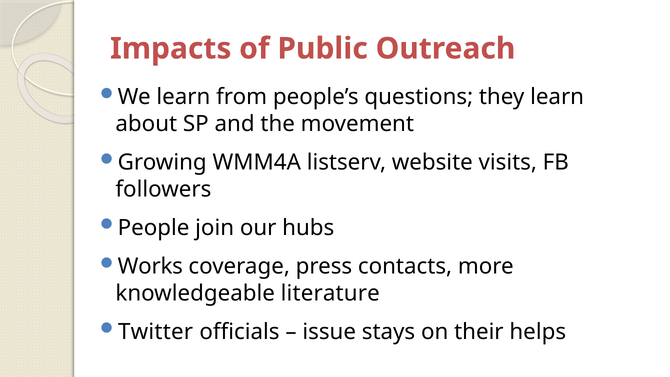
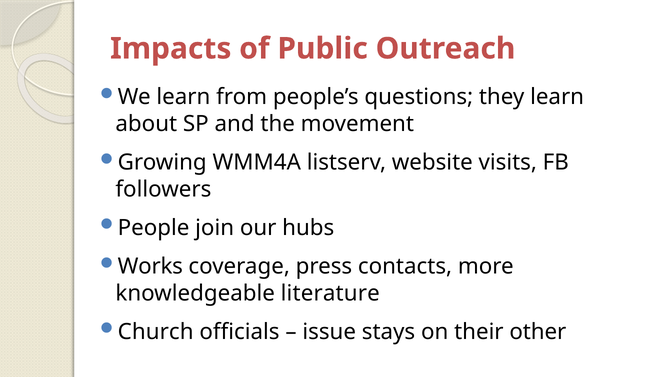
Twitter: Twitter -> Church (156, 332)
helps: helps -> other (538, 332)
